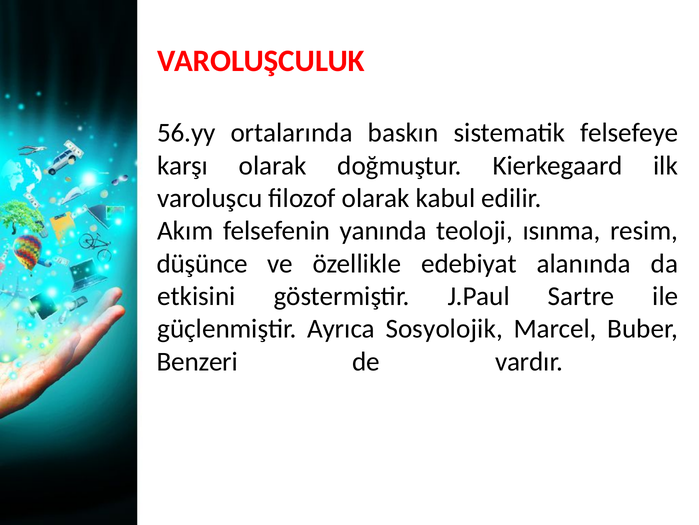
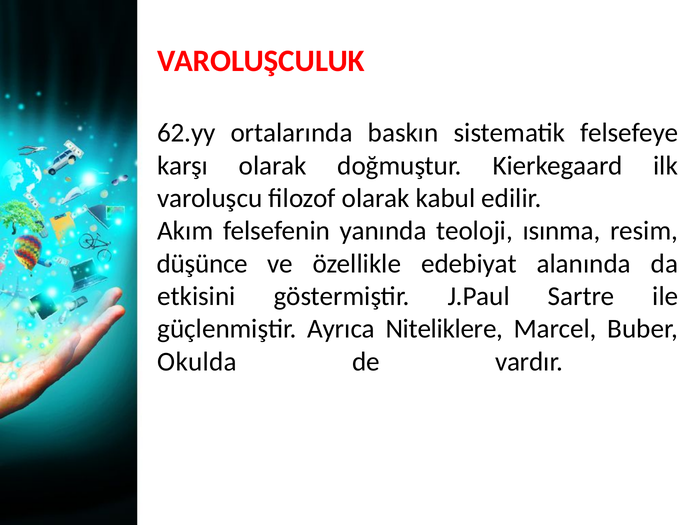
56.yy: 56.yy -> 62.yy (186, 133)
Sosyolojik: Sosyolojik -> Niteliklere (444, 328)
Benzeri: Benzeri -> Okulda (197, 361)
